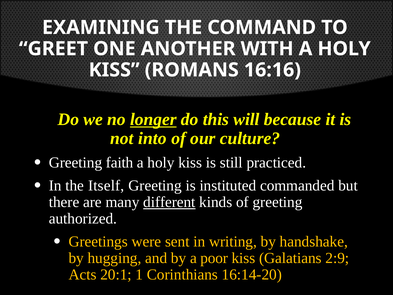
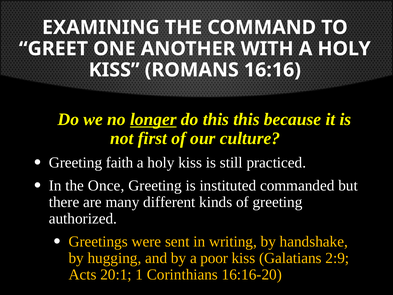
this will: will -> this (246, 119)
into: into -> first (152, 138)
Itself: Itself -> Once (106, 185)
different underline: present -> none (169, 202)
16:14-20: 16:14-20 -> 16:16-20 (252, 274)
